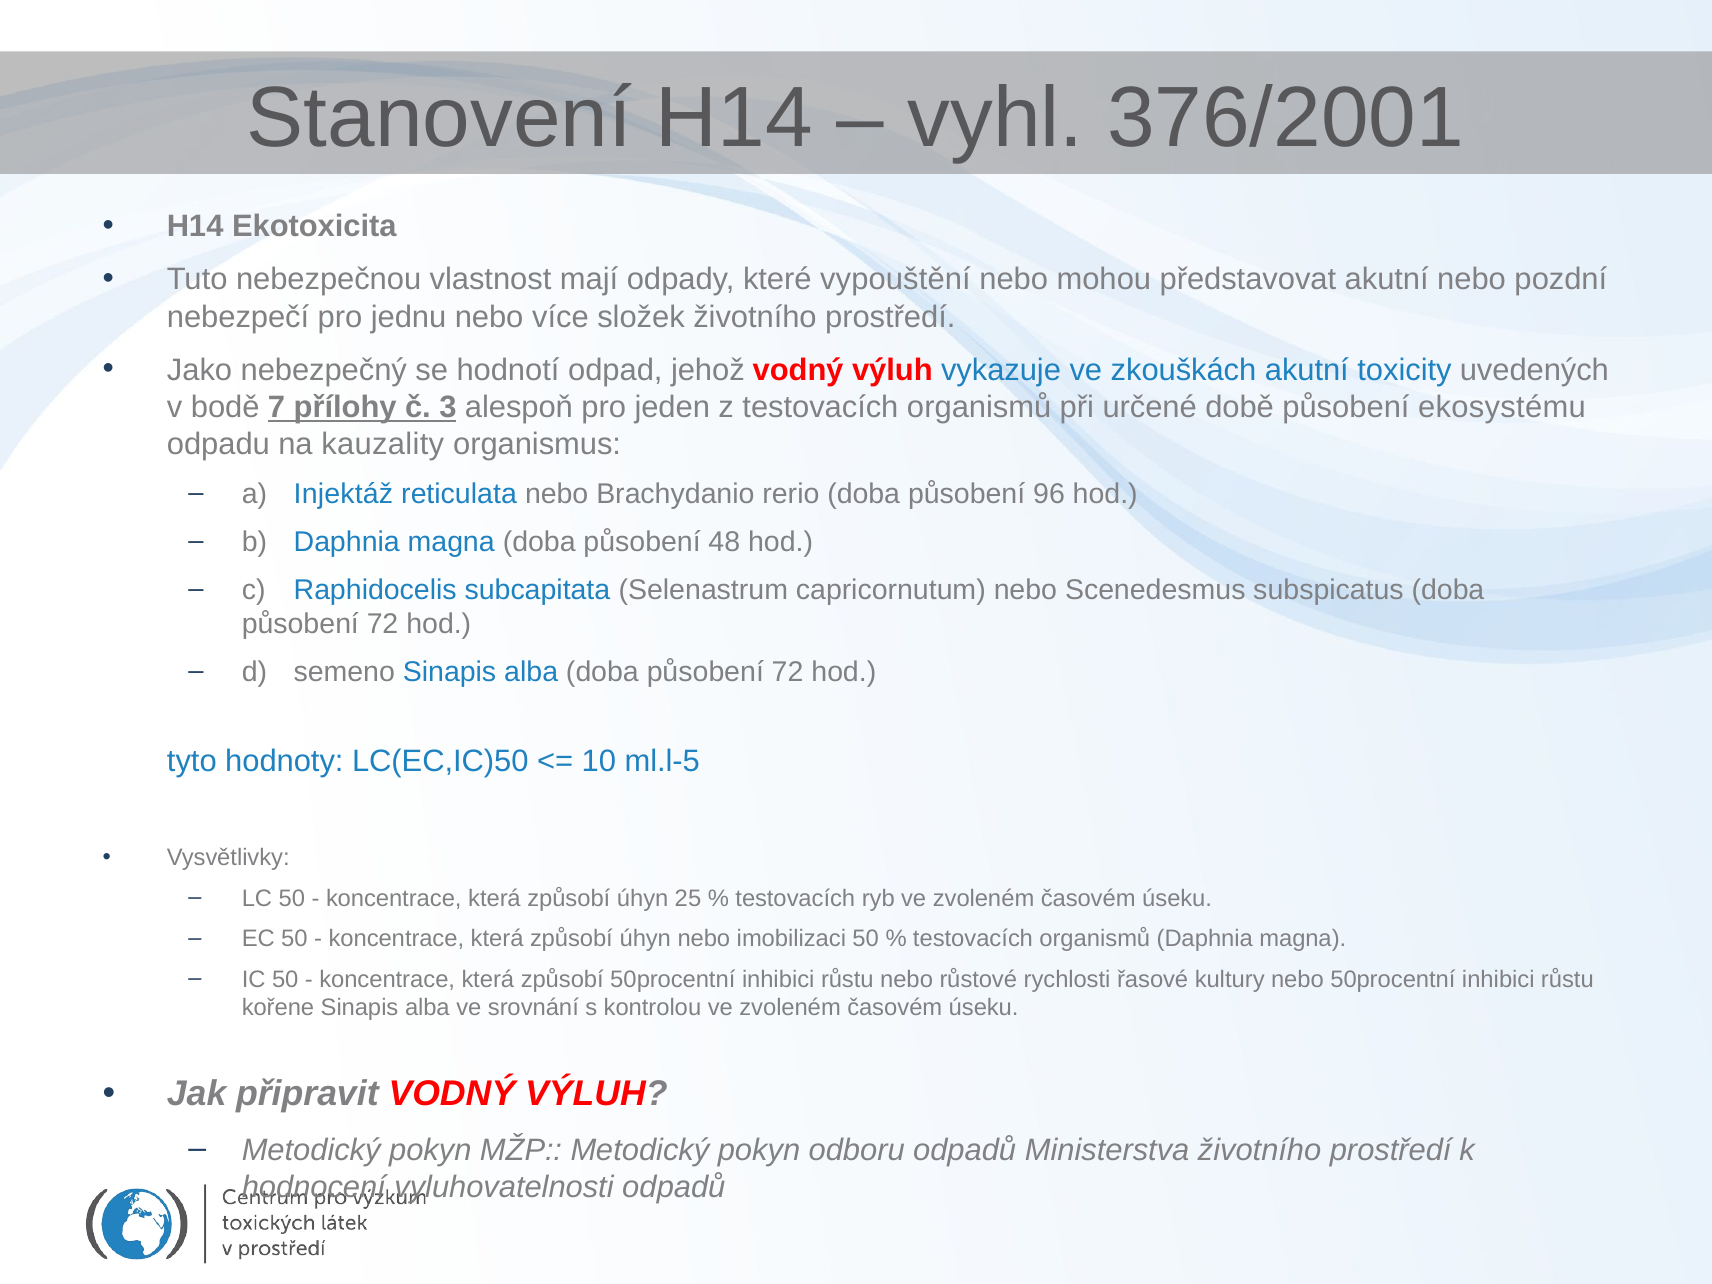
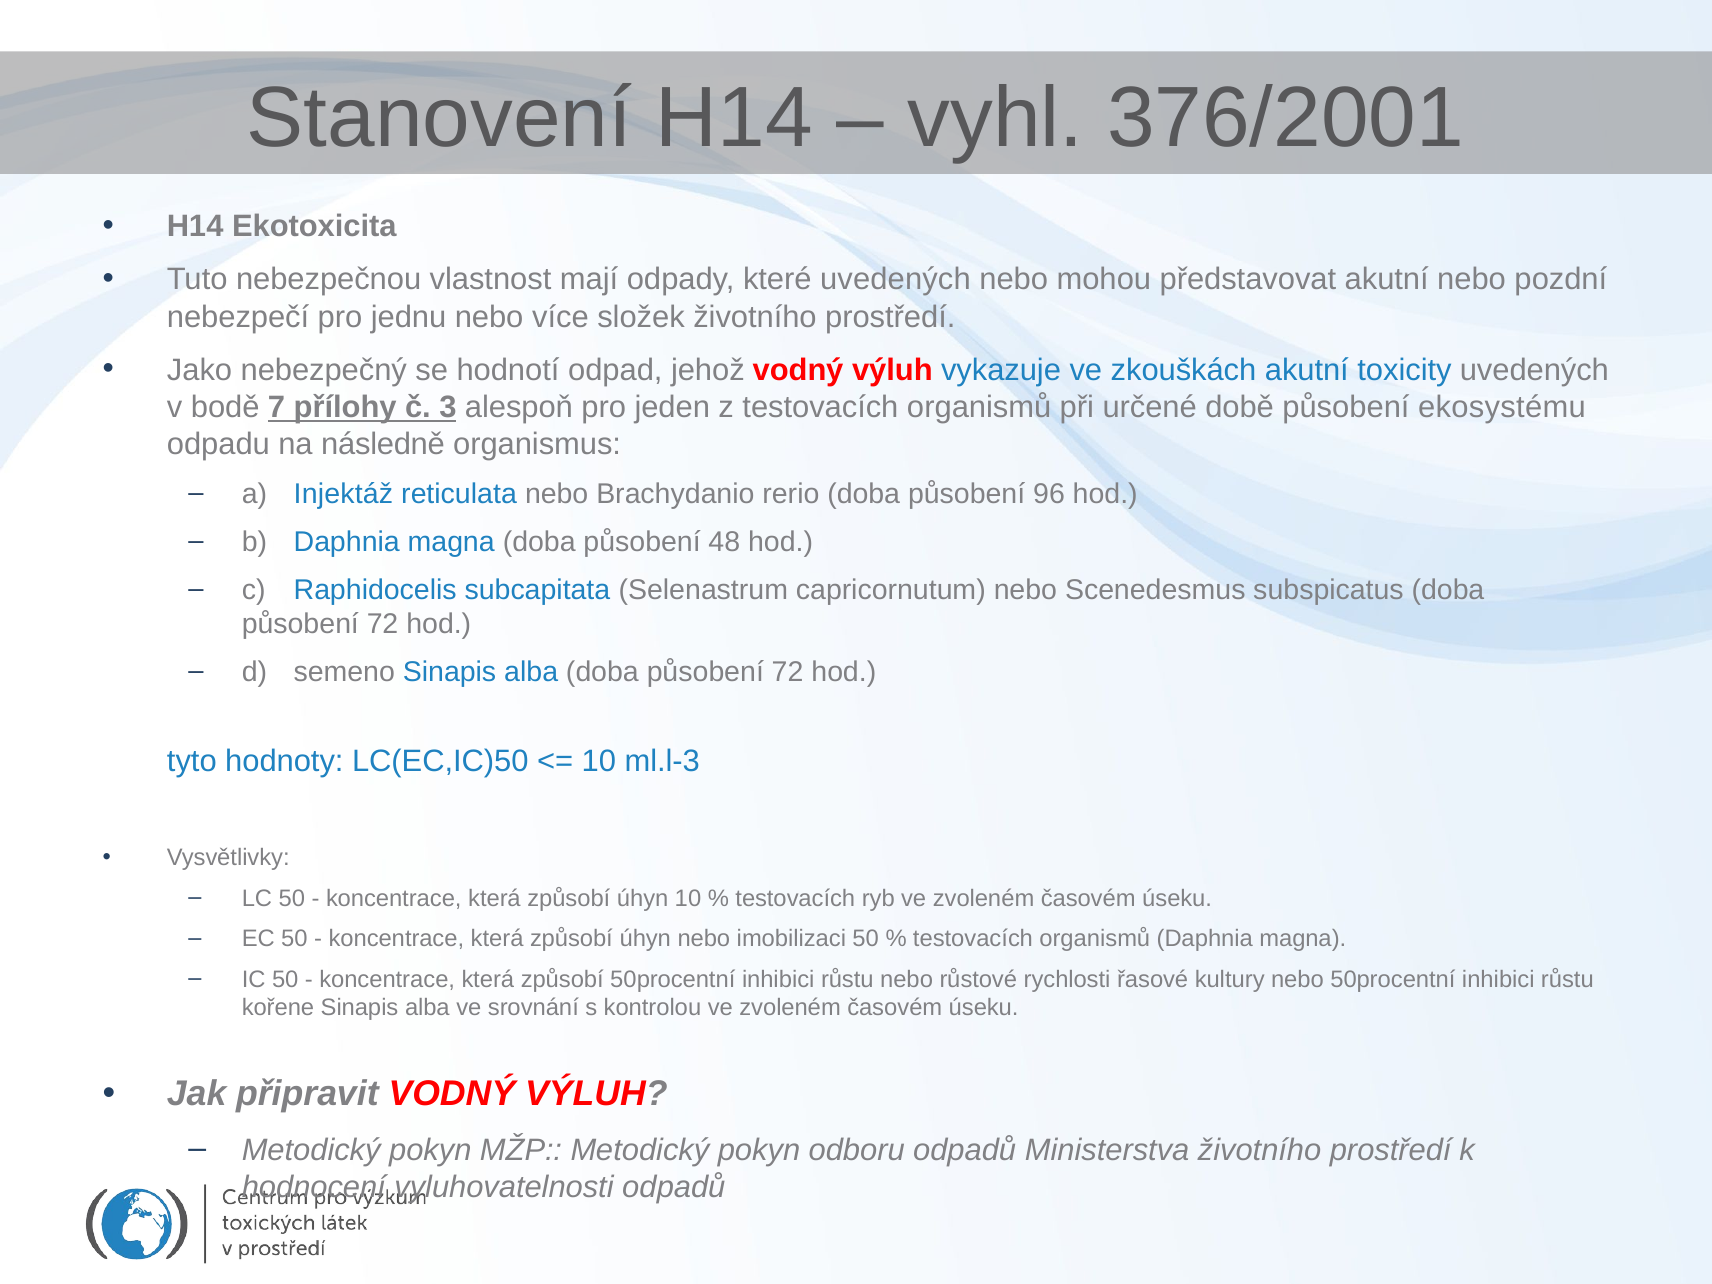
které vypouštění: vypouštění -> uvedených (895, 280)
kauzality: kauzality -> následně (383, 444)
ml.l-5: ml.l-5 -> ml.l-3 (662, 761)
úhyn 25: 25 -> 10 (688, 898)
